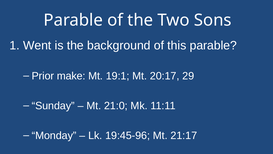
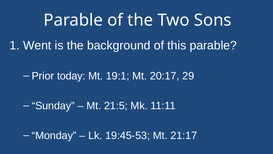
make: make -> today (71, 76)
21:0: 21:0 -> 21:5 (116, 106)
19:45-96: 19:45-96 -> 19:45-53 (128, 135)
